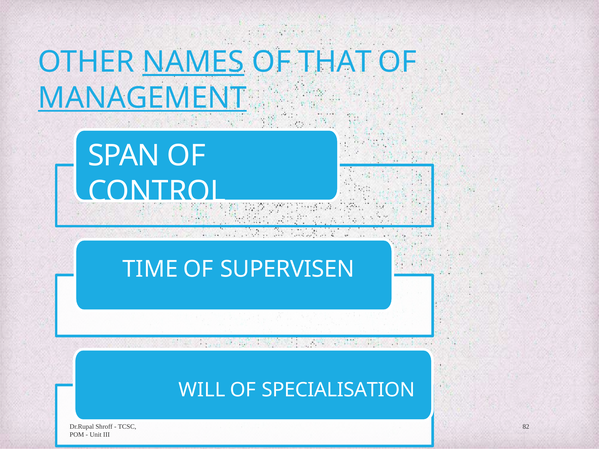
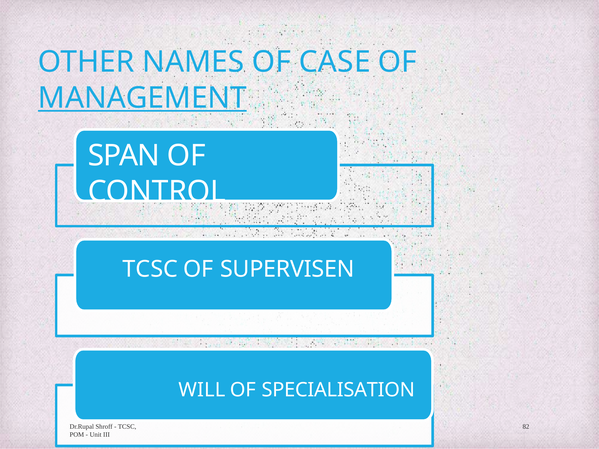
NAMES underline: present -> none (193, 62)
THAT: THAT -> CASE (335, 62)
TIME: TIME -> TCSC (150, 269)
